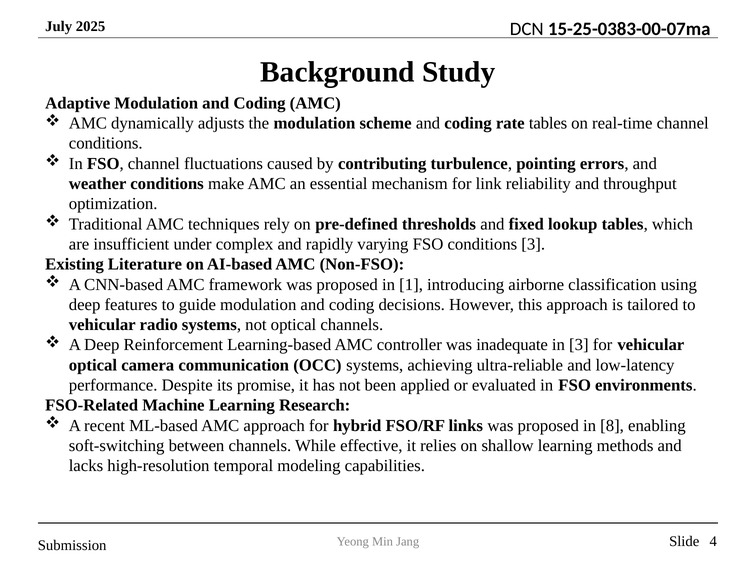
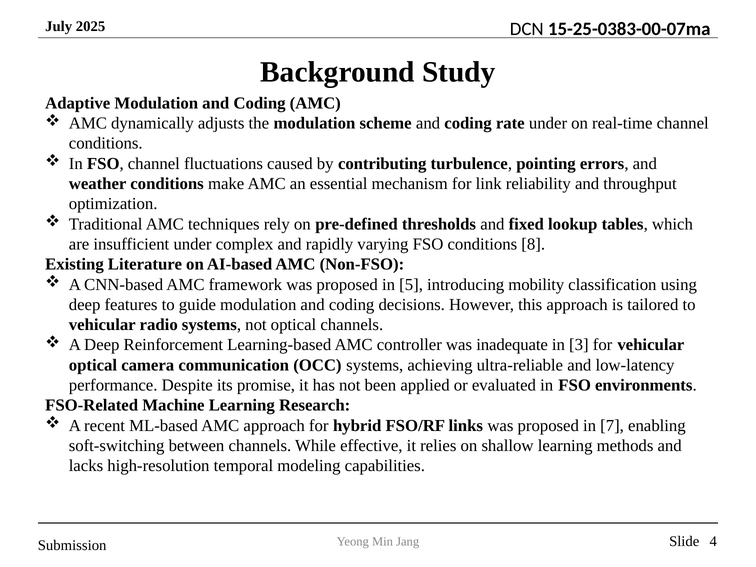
rate tables: tables -> under (548, 123)
conditions 3: 3 -> 8 (533, 244)
1: 1 -> 5 (411, 285)
airborne: airborne -> mobility (536, 285)
8: 8 -> 7 (612, 426)
